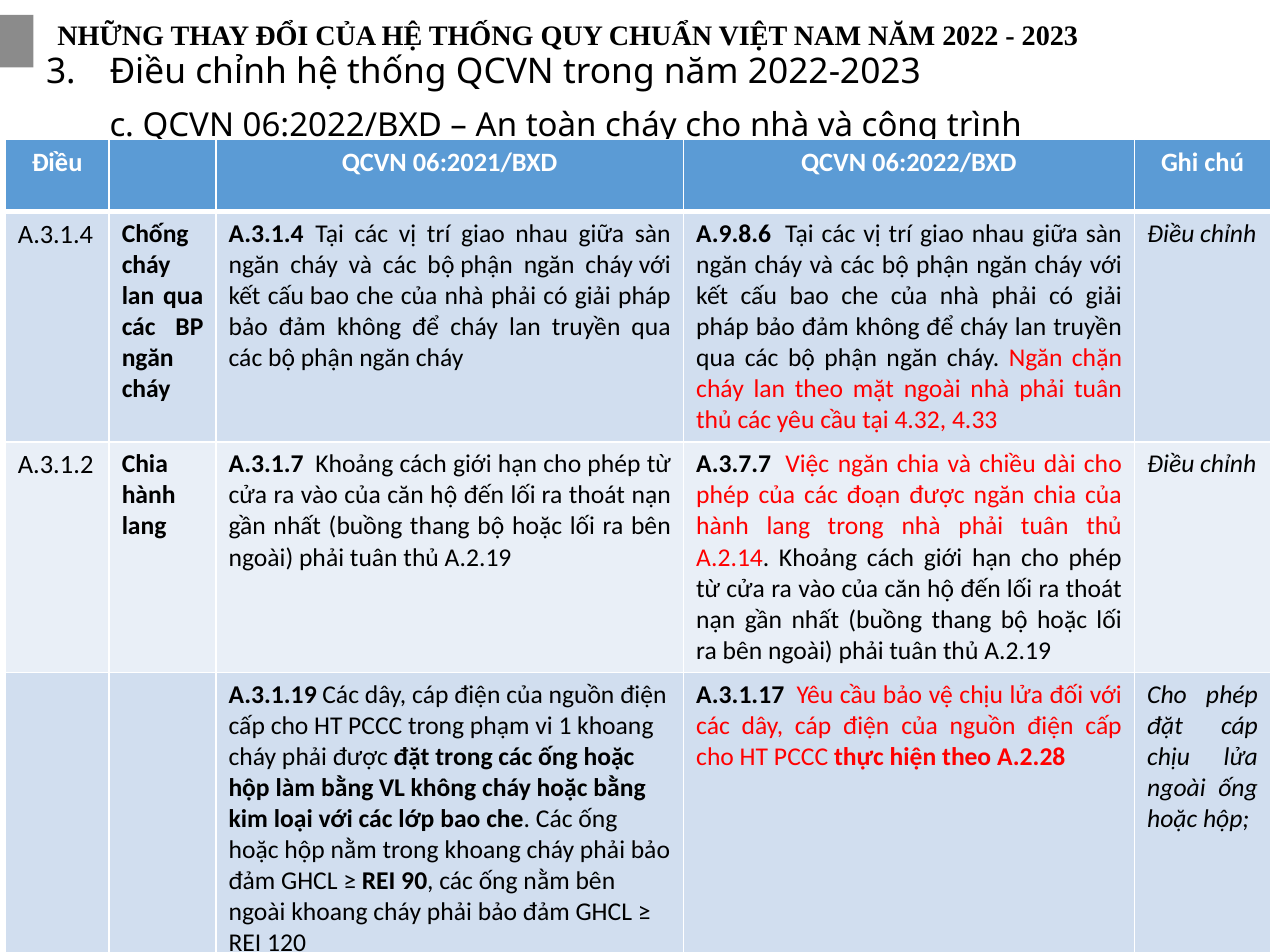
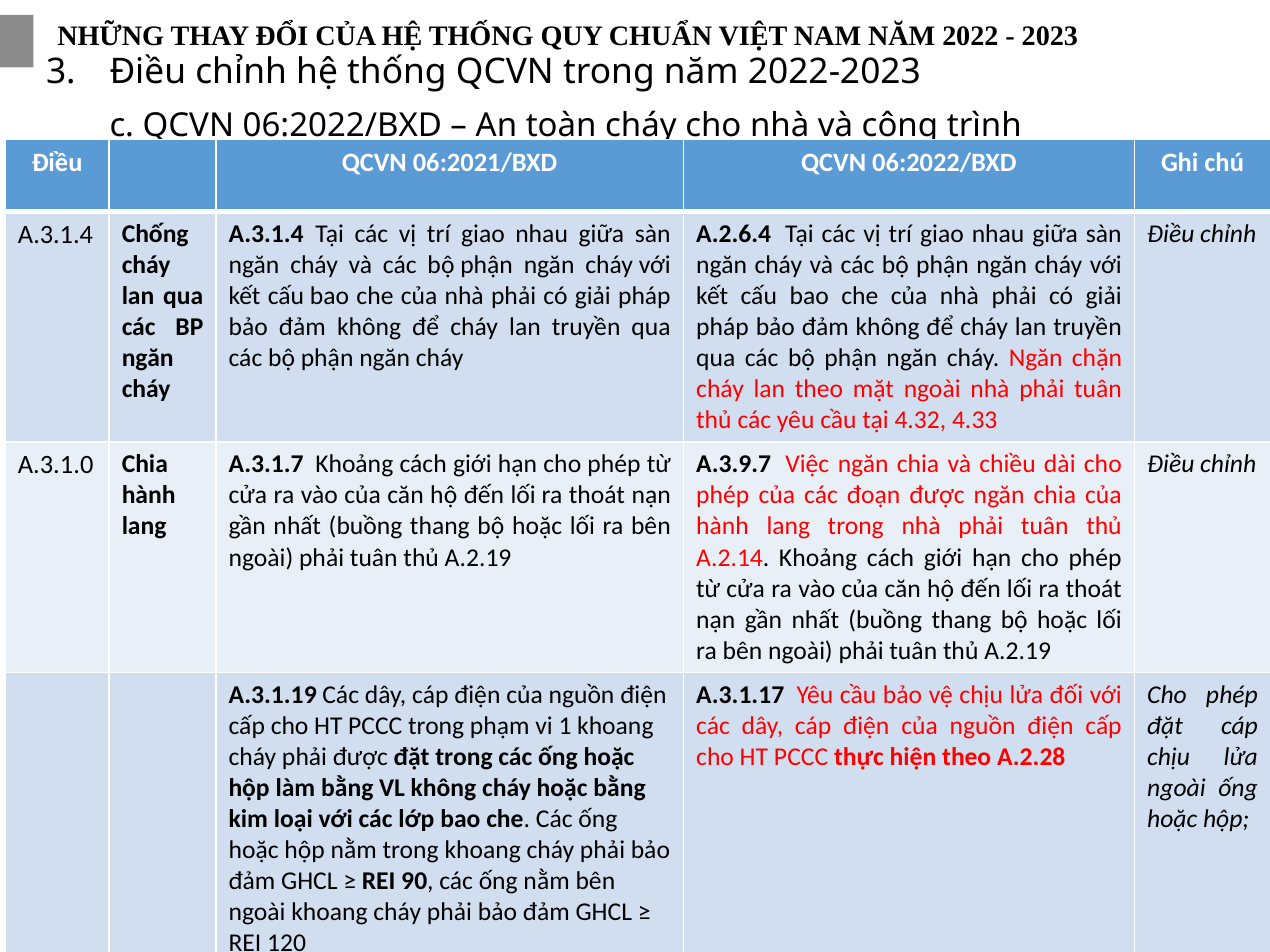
A.9.8.6: A.9.8.6 -> A.2.6.4 (734, 234)
A.3.7.7: A.3.7.7 -> A.3.9.7 (734, 465)
A.3.1.2: A.3.1.2 -> A.3.1.0 (56, 465)
